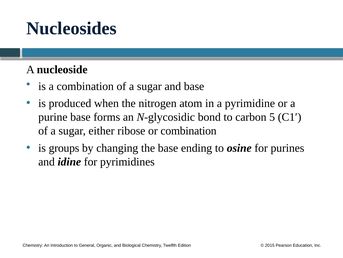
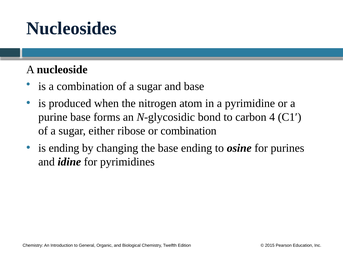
5: 5 -> 4 (272, 117)
is groups: groups -> ending (64, 148)
